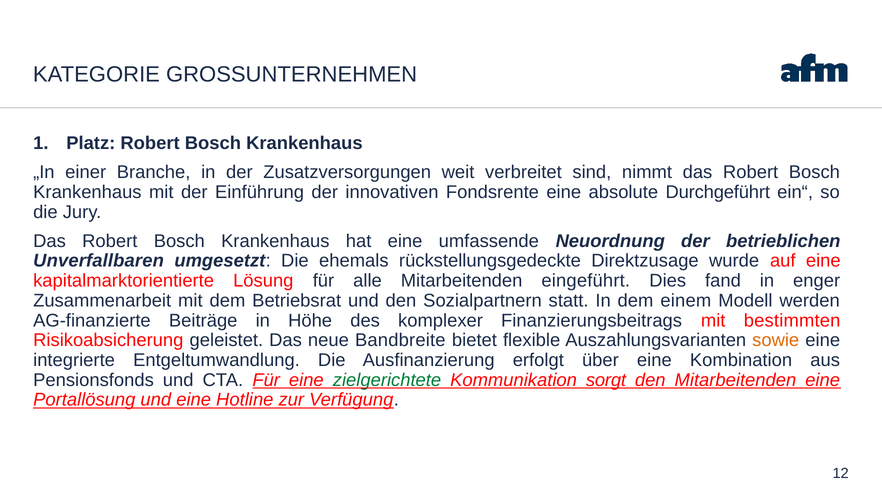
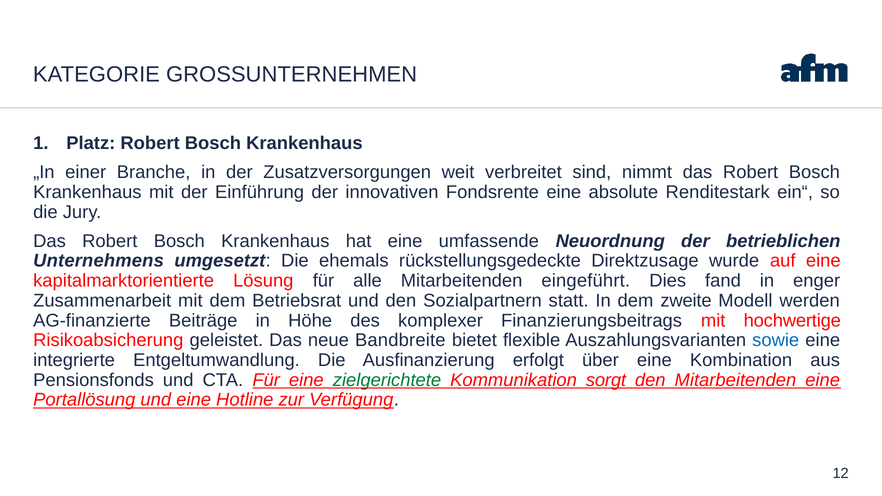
Durchgeführt: Durchgeführt -> Renditestark (718, 192)
Unverfallbaren: Unverfallbaren -> Unternehmens (99, 261)
einem: einem -> zweite (686, 301)
bestimmten: bestimmten -> hochwertige (792, 321)
sowie colour: orange -> blue (776, 340)
